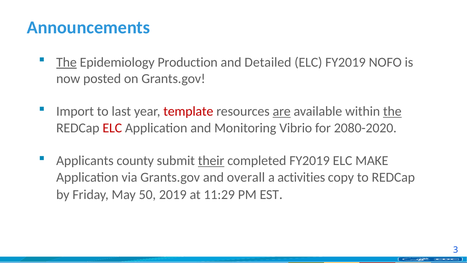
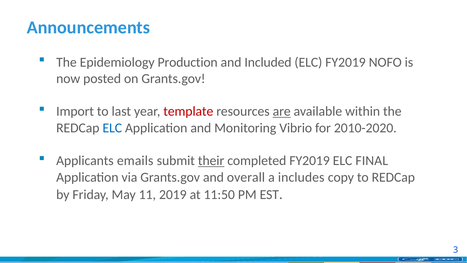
The underline: present -> none (66, 62)
Detailed: Detailed -> Included (268, 62)
the underline: present -> none (392, 111)
ELC colour: red -> blue (112, 128)
2080-2020: 2080-2020 -> 2010-2020 (365, 128)
county: county -> emails (135, 161)
MAKE: MAKE -> FINAL (372, 161)
activities: activities -> includes (301, 177)
50: 50 -> 11 (147, 194)
11:29: 11:29 -> 11:50 (219, 194)
